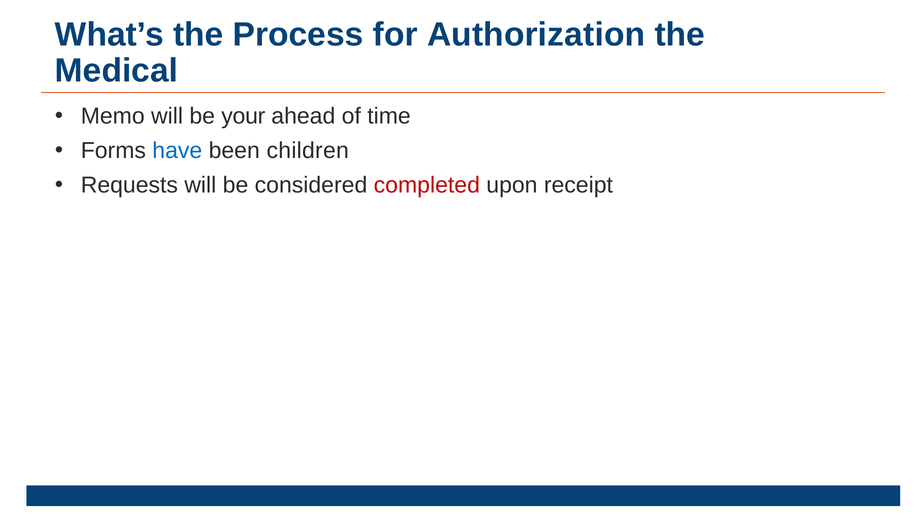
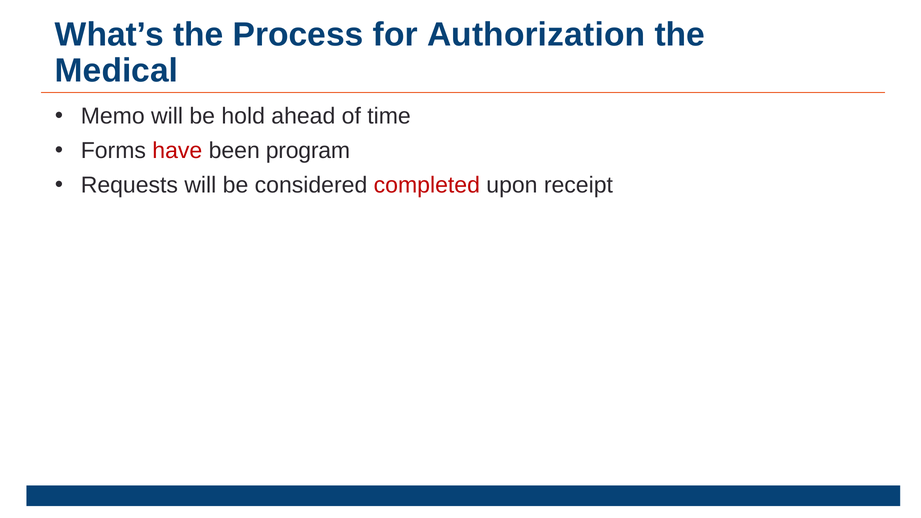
your: your -> hold (243, 116)
have colour: blue -> red (177, 151)
children: children -> program (308, 151)
